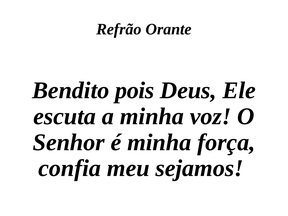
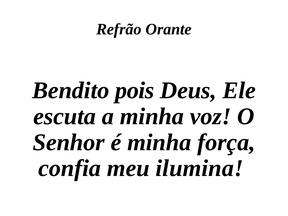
sejamos: sejamos -> ilumina (199, 168)
